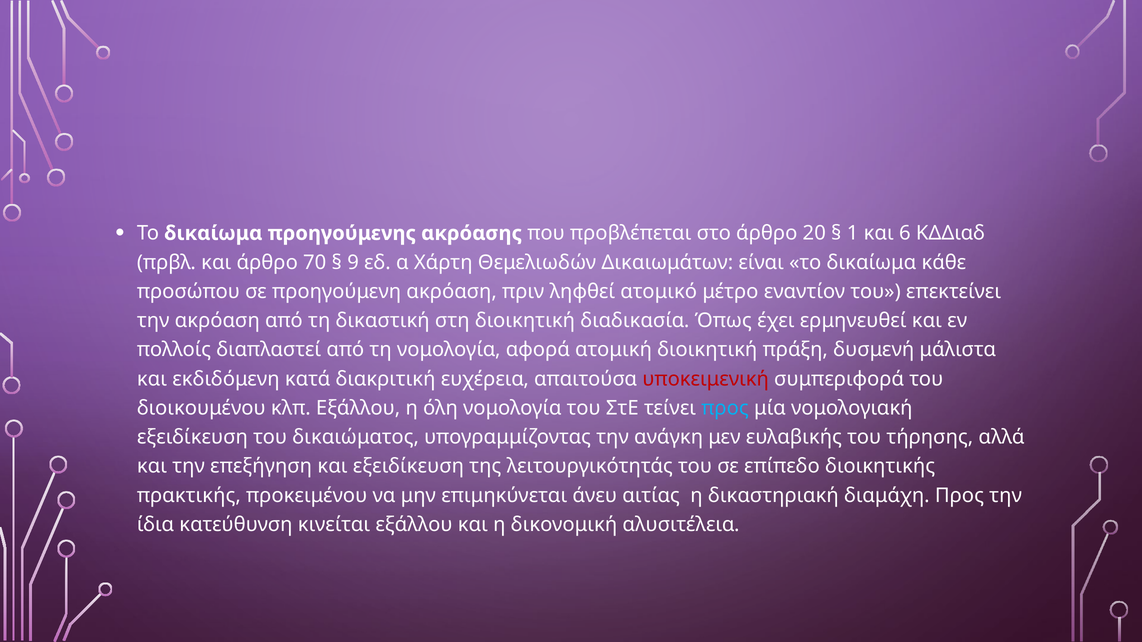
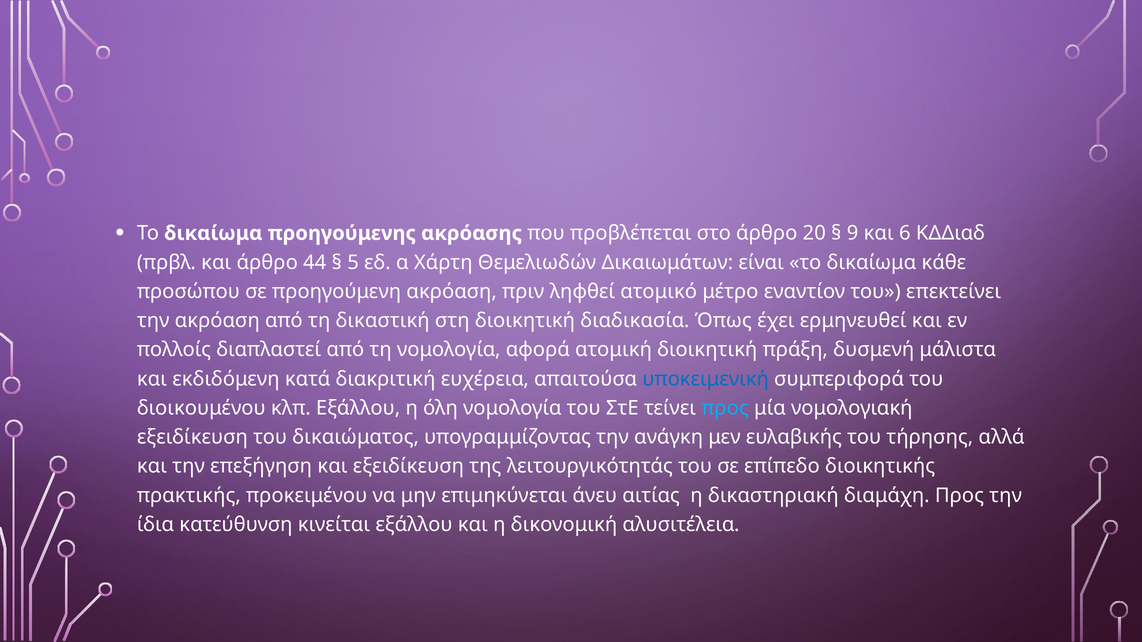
1: 1 -> 9 (853, 233)
70: 70 -> 44 (315, 263)
9: 9 -> 5 (353, 263)
υποκειμενική colour: red -> blue (706, 379)
